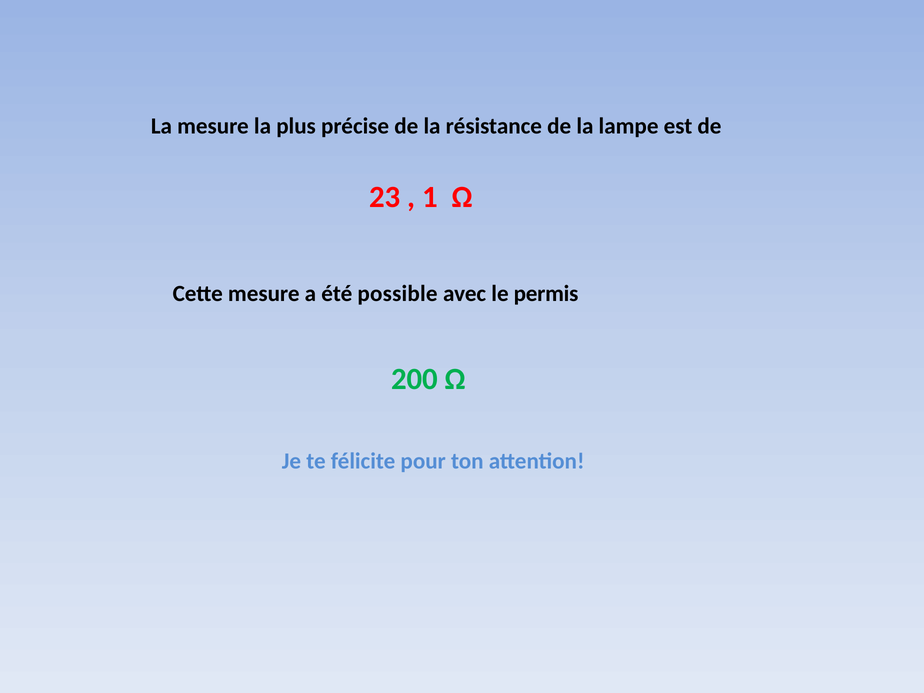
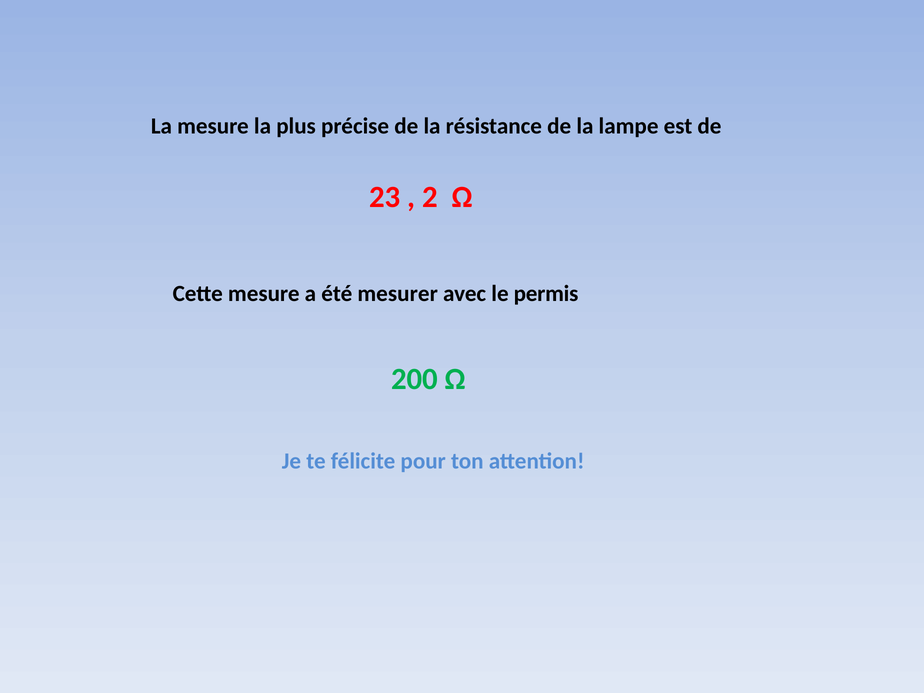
1: 1 -> 2 (430, 197)
possible: possible -> mesurer (398, 294)
